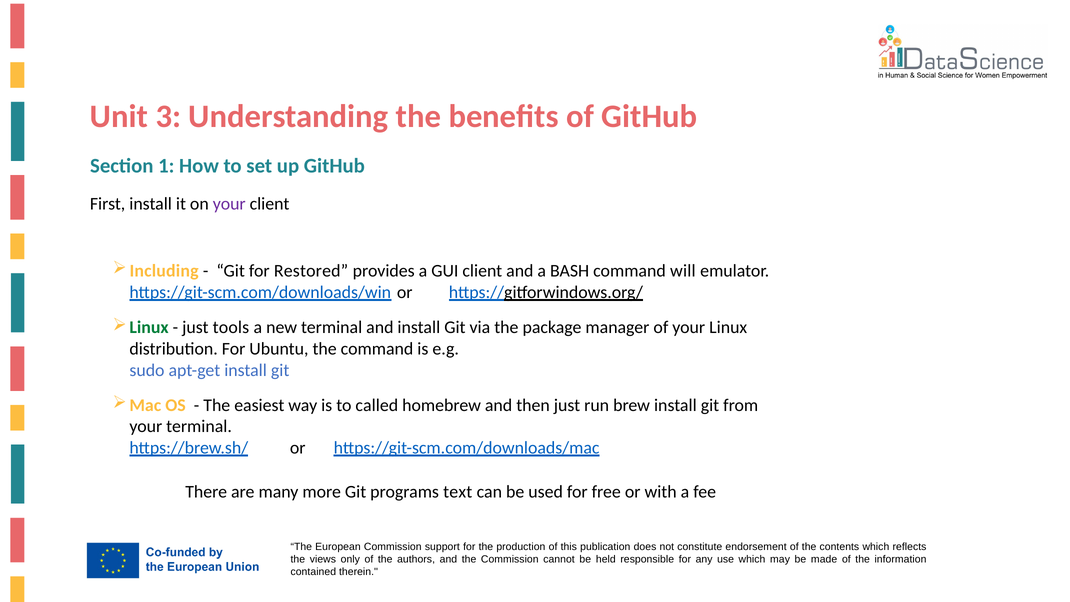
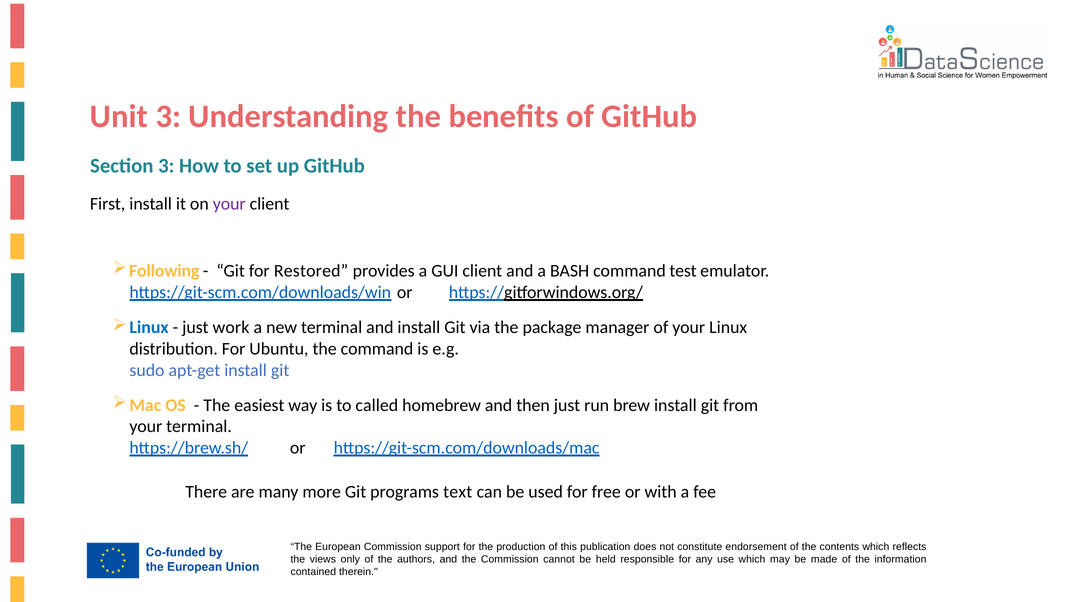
Section 1: 1 -> 3 (166, 166)
Including: Including -> Following (164, 271)
will: will -> test (683, 271)
Linux colour: green -> blue (149, 327)
tools: tools -> work (231, 327)
